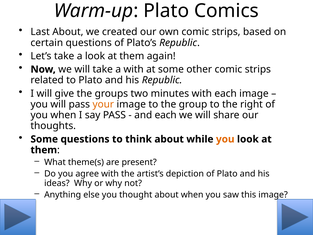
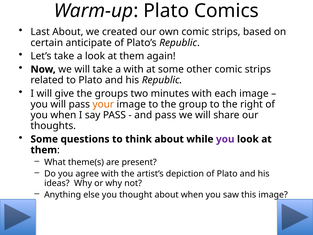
certain questions: questions -> anticipate (89, 43)
and each: each -> pass (166, 115)
you colour: orange -> purple (225, 139)
